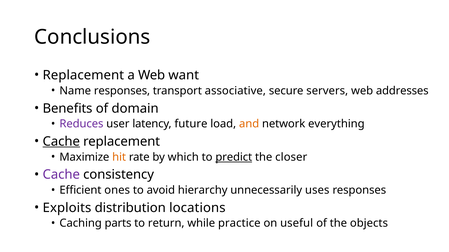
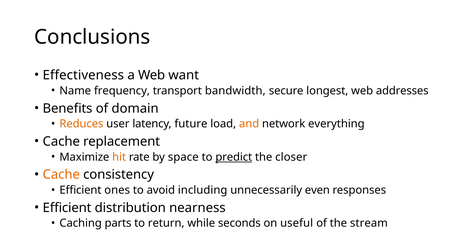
Replacement: Replacement -> Effectiveness (83, 75)
Name responses: responses -> frequency (122, 91)
associative: associative -> bandwidth (235, 91)
servers: servers -> longest (327, 91)
Reduces colour: purple -> orange (81, 124)
Cache underline: present -> none (61, 142)
which: which -> space (183, 157)
Cache colour: purple -> orange (61, 175)
hierarchy: hierarchy -> including (203, 191)
uses: uses -> even (317, 191)
Exploits: Exploits -> Efficient (67, 208)
locations: locations -> nearness (197, 208)
practice: practice -> seconds (239, 224)
objects: objects -> stream (369, 224)
